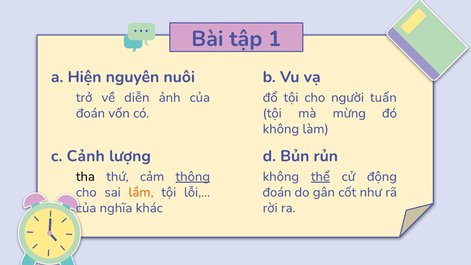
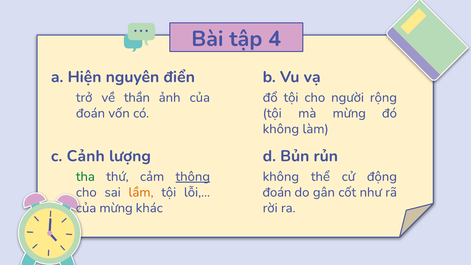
1: 1 -> 4 (275, 39)
nuôi: nuôi -> điển (179, 77)
diễn: diễn -> thần (137, 97)
tuấn: tuấn -> rộng (383, 97)
tha colour: black -> green (85, 176)
thể underline: present -> none (320, 176)
của nghĩa: nghĩa -> mừng (116, 208)
